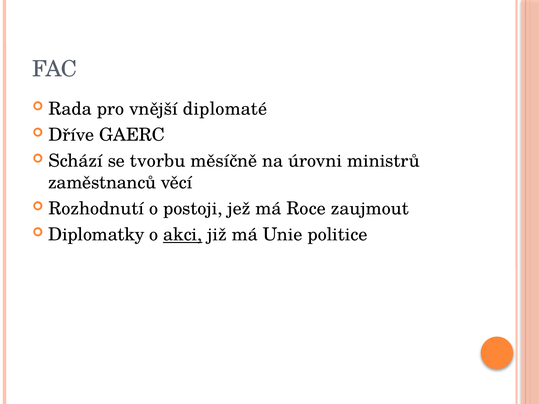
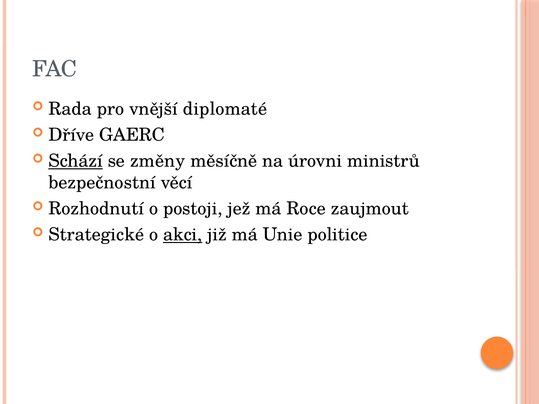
Schází underline: none -> present (76, 161)
tvorbu: tvorbu -> změny (158, 161)
zaměstnanců: zaměstnanců -> bezpečnostní (102, 183)
Diplomatky: Diplomatky -> Strategické (96, 235)
